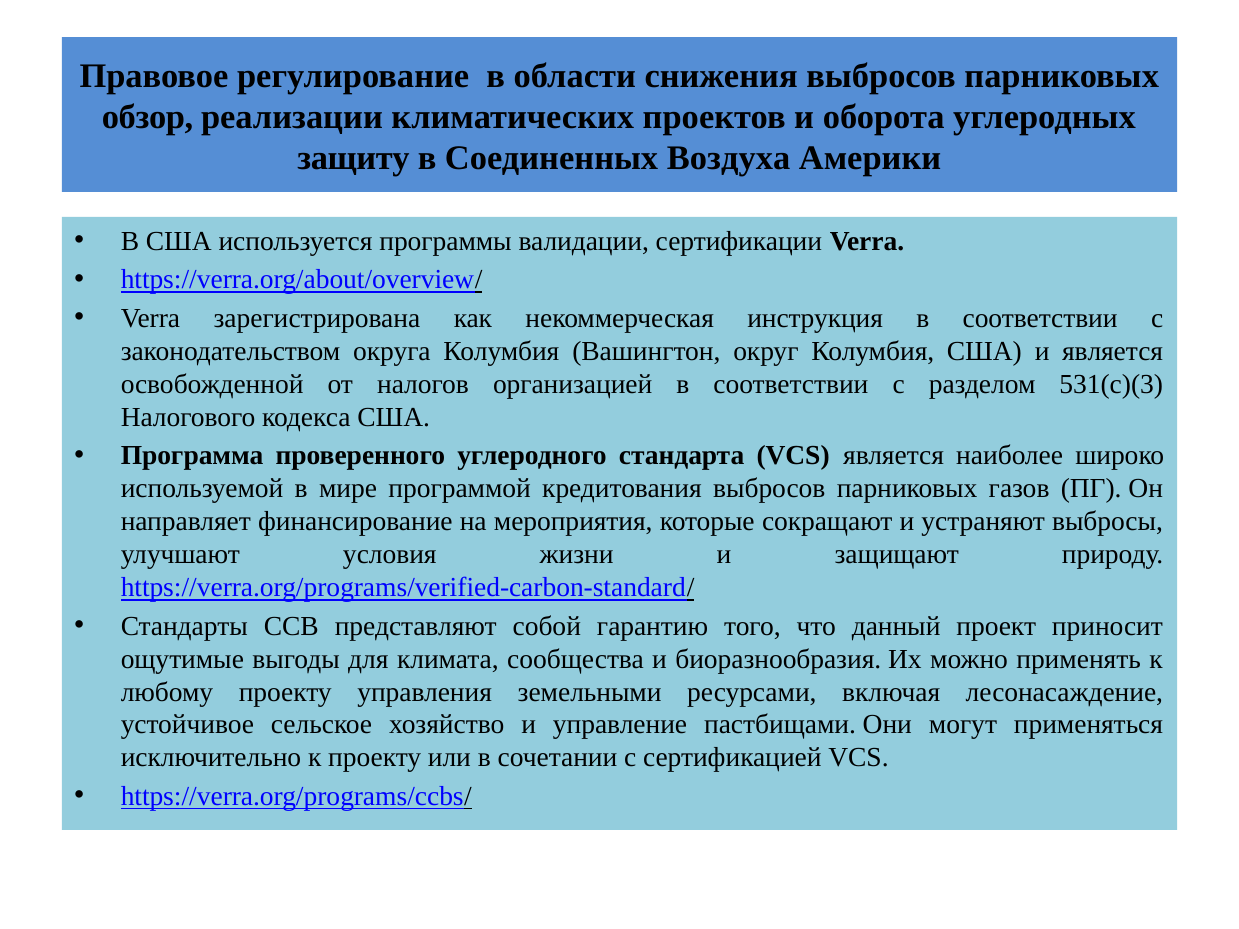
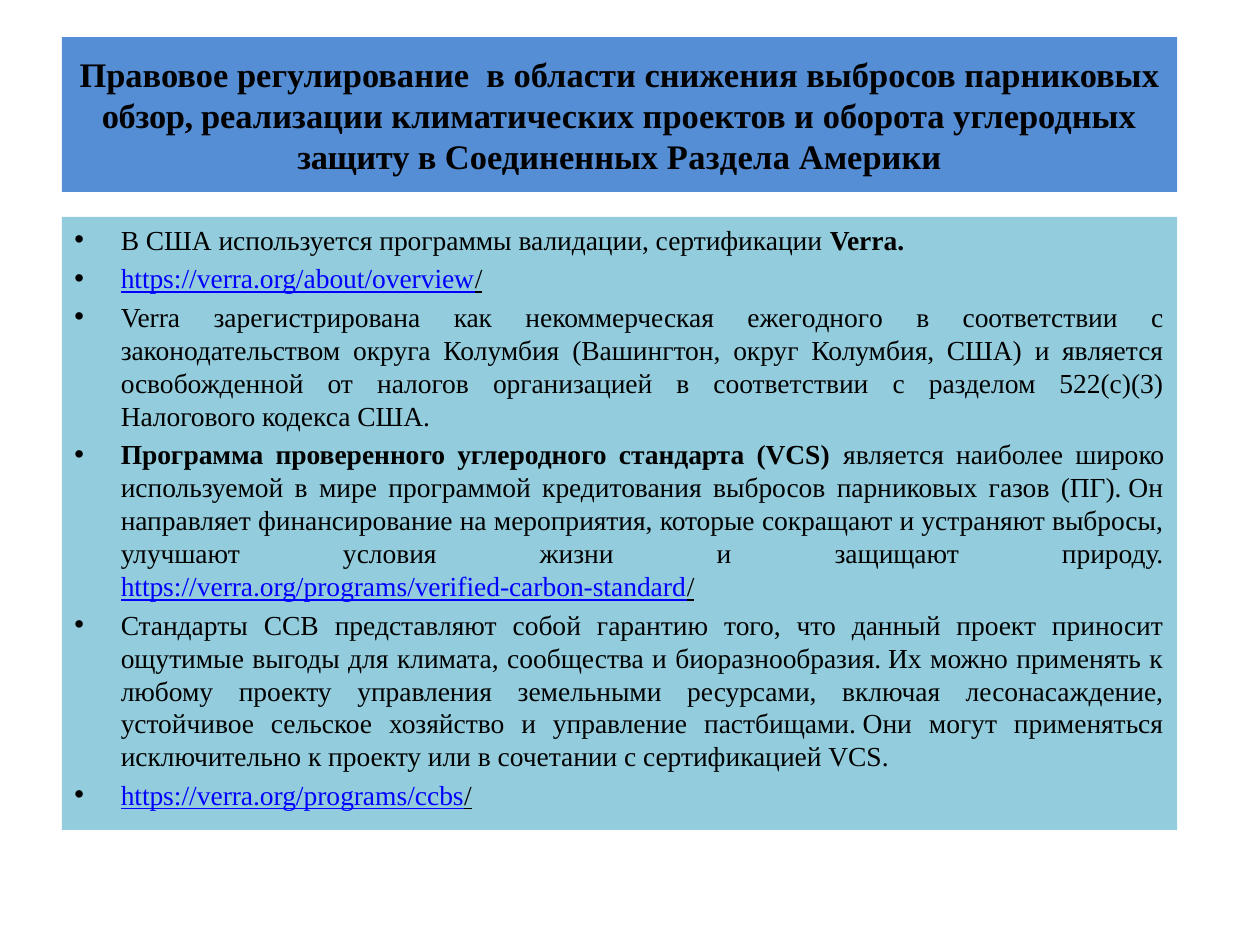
Воздуха: Воздуха -> Раздела (728, 158)
инструкция: инструкция -> ежегодного (815, 318)
531(c)(3: 531(c)(3 -> 522(c)(3 (1111, 384)
